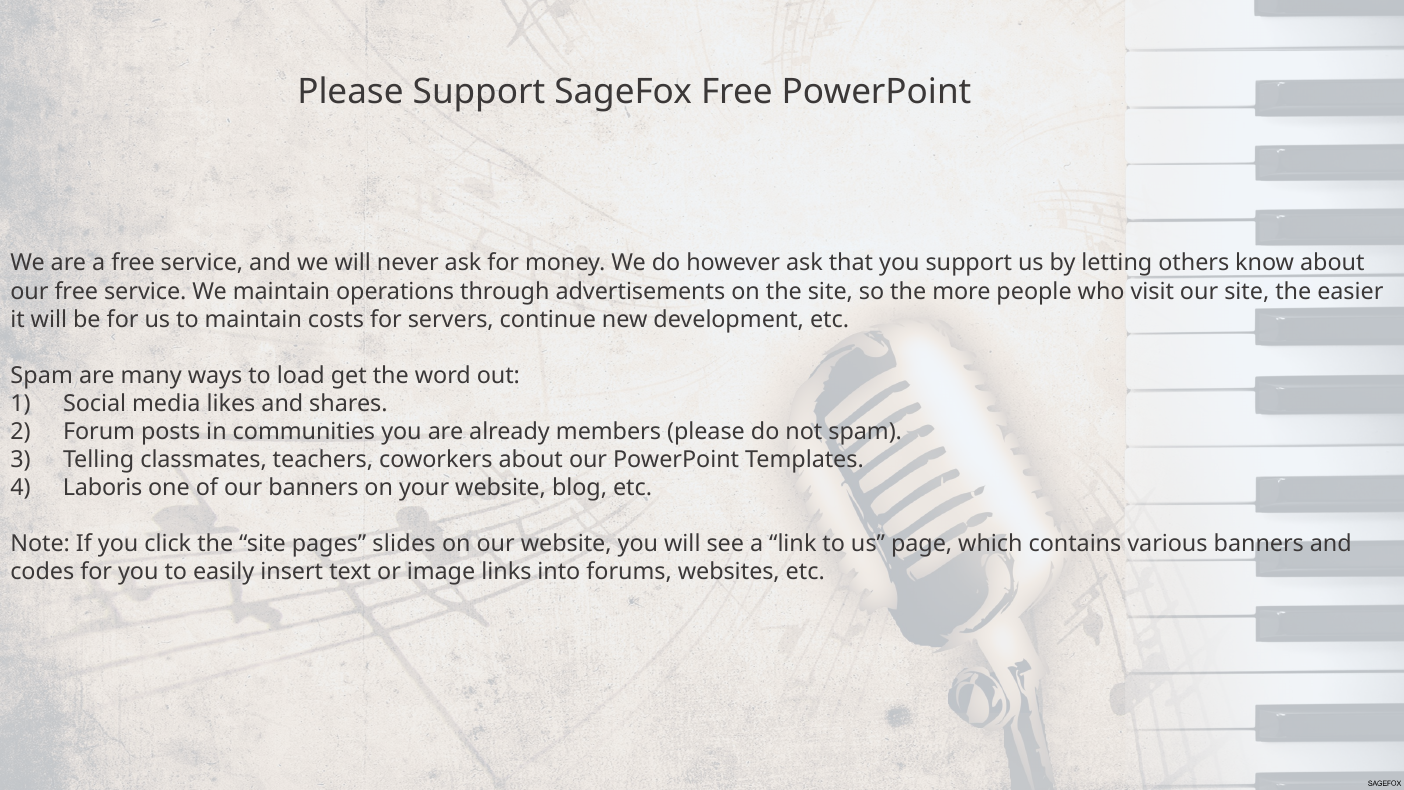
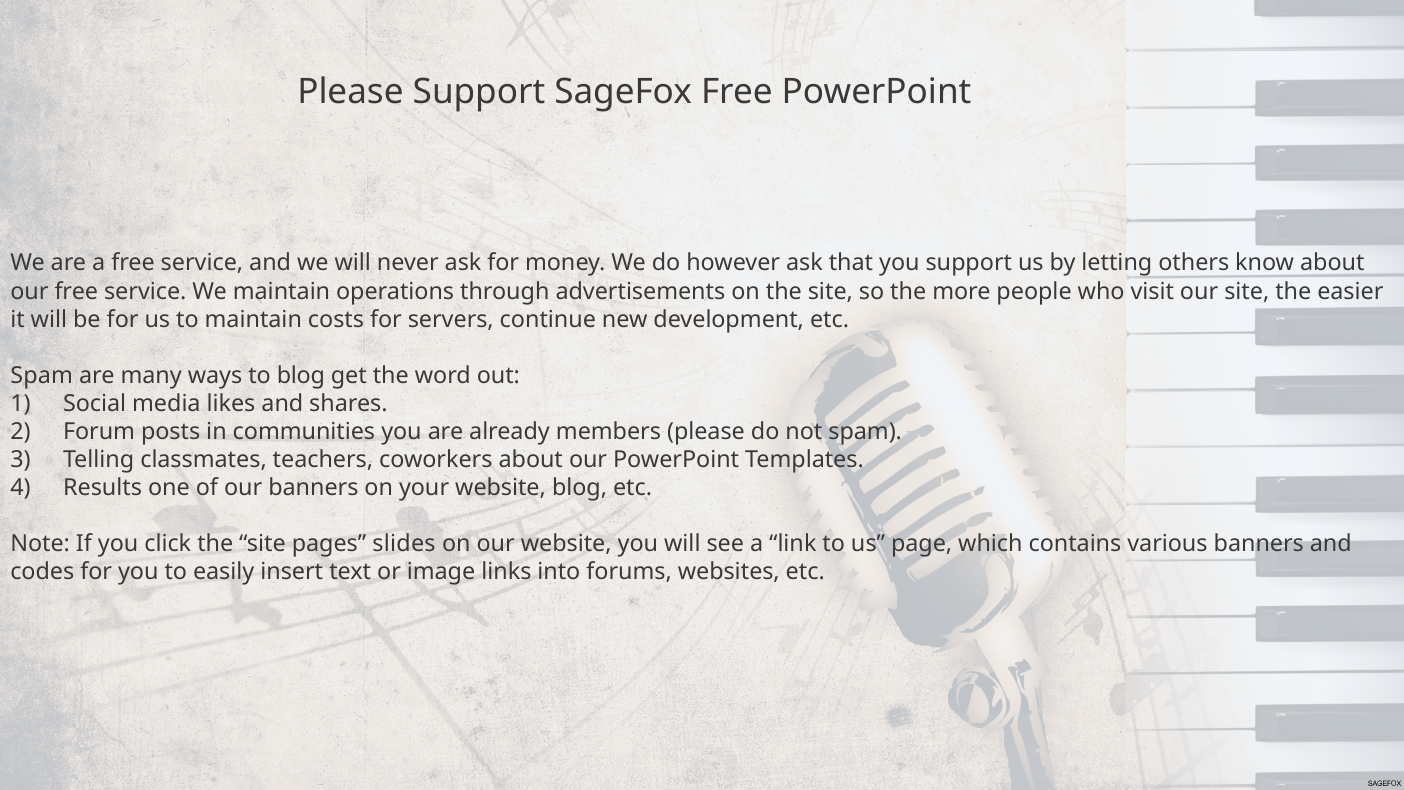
to load: load -> blog (301, 375)
Laboris: Laboris -> Results (103, 488)
